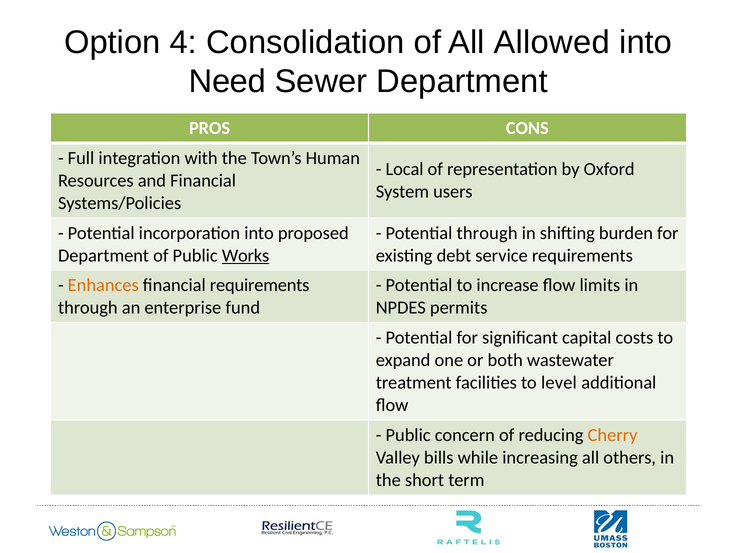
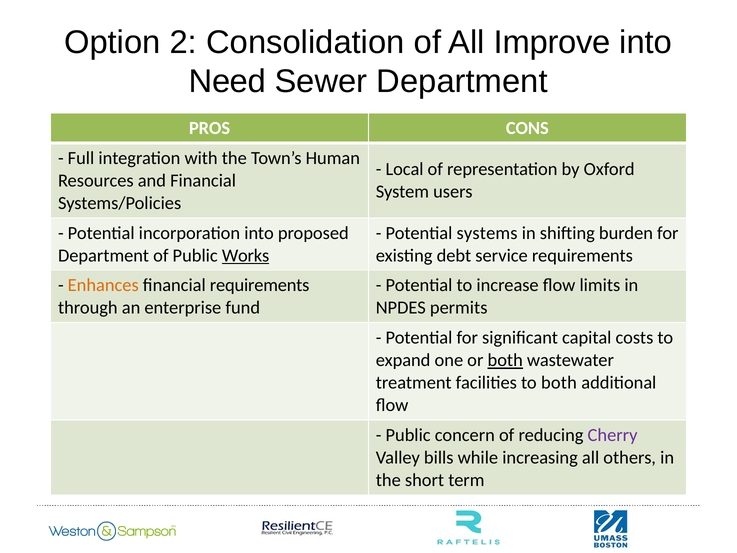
4: 4 -> 2 (183, 42)
Allowed: Allowed -> Improve (552, 42)
Potential through: through -> systems (487, 233)
both underline: none -> present (505, 360)
to level: level -> both (559, 383)
Cherry colour: orange -> purple (613, 435)
